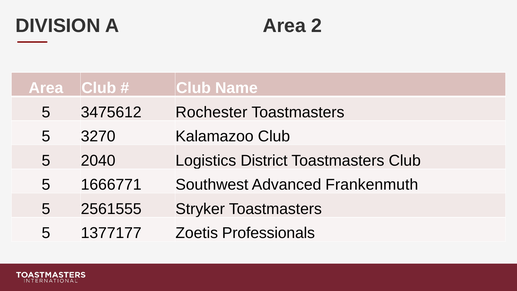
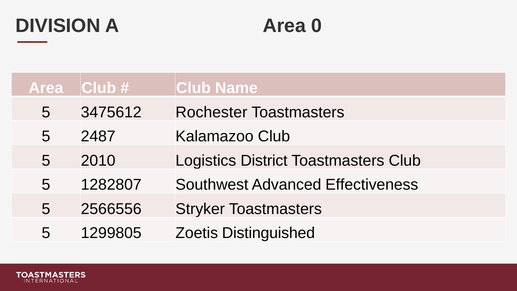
2: 2 -> 0 (317, 26)
3270: 3270 -> 2487 (98, 136)
2040: 2040 -> 2010 (98, 160)
1666771: 1666771 -> 1282807 (111, 185)
Frankenmuth: Frankenmuth -> Effectiveness (372, 185)
2561555: 2561555 -> 2566556 (111, 209)
1377177: 1377177 -> 1299805 (111, 233)
Professionals: Professionals -> Distinguished (268, 233)
